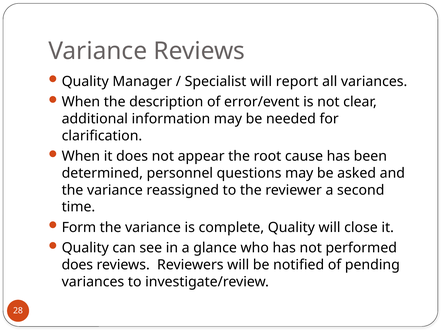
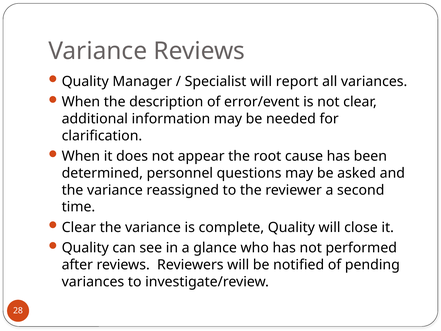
Form: Form -> Clear (79, 227)
does: does -> after (77, 265)
